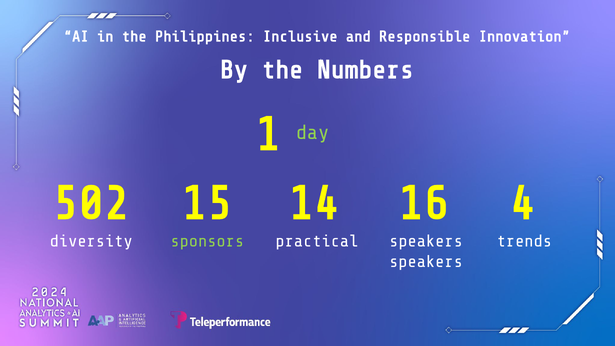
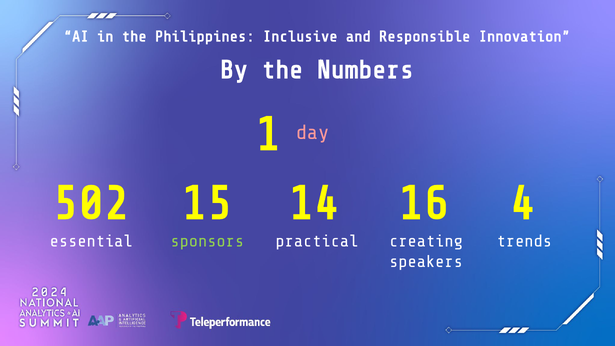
day colour: light green -> pink (313, 132)
diversity: diversity -> essential (91, 241)
speakers: speakers -> creating (426, 241)
